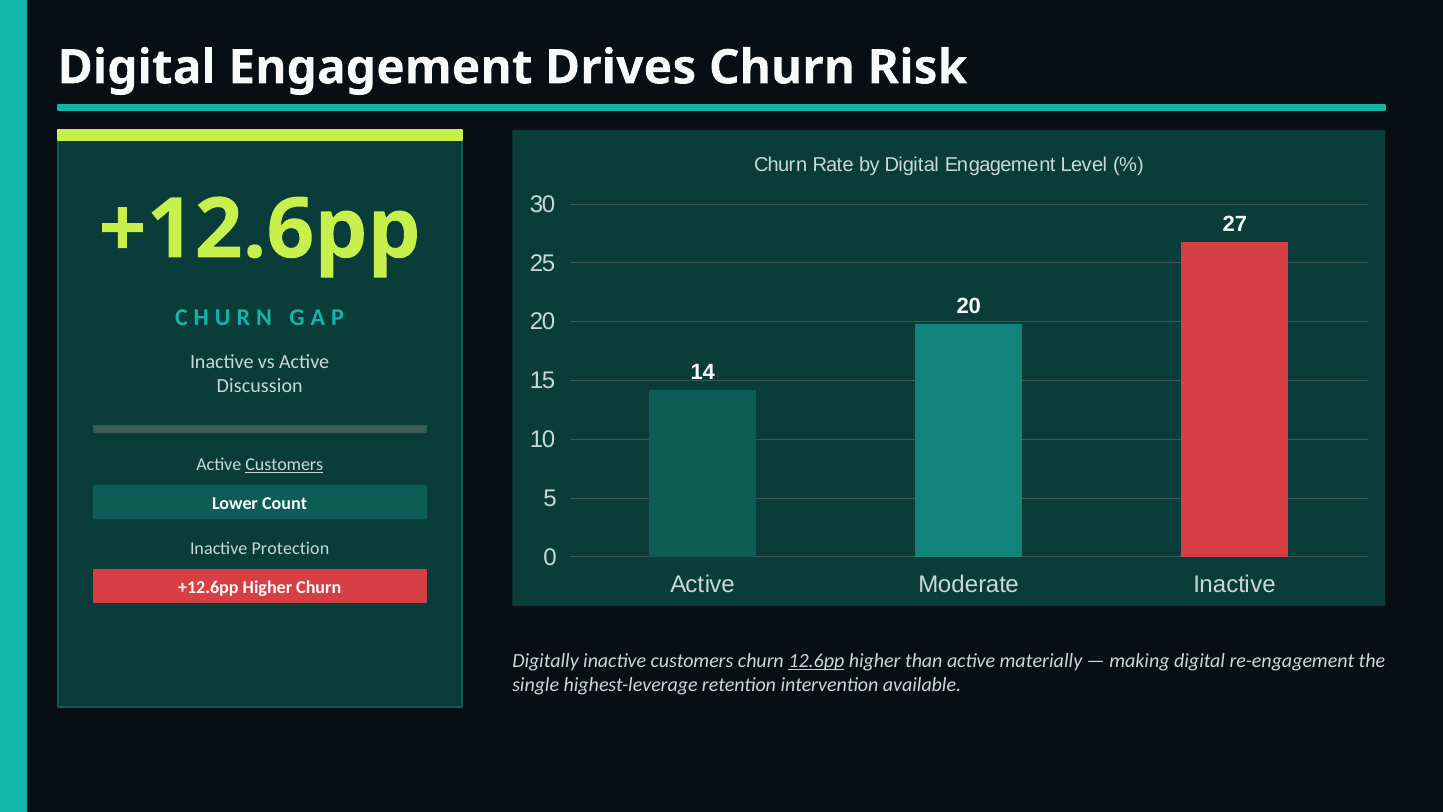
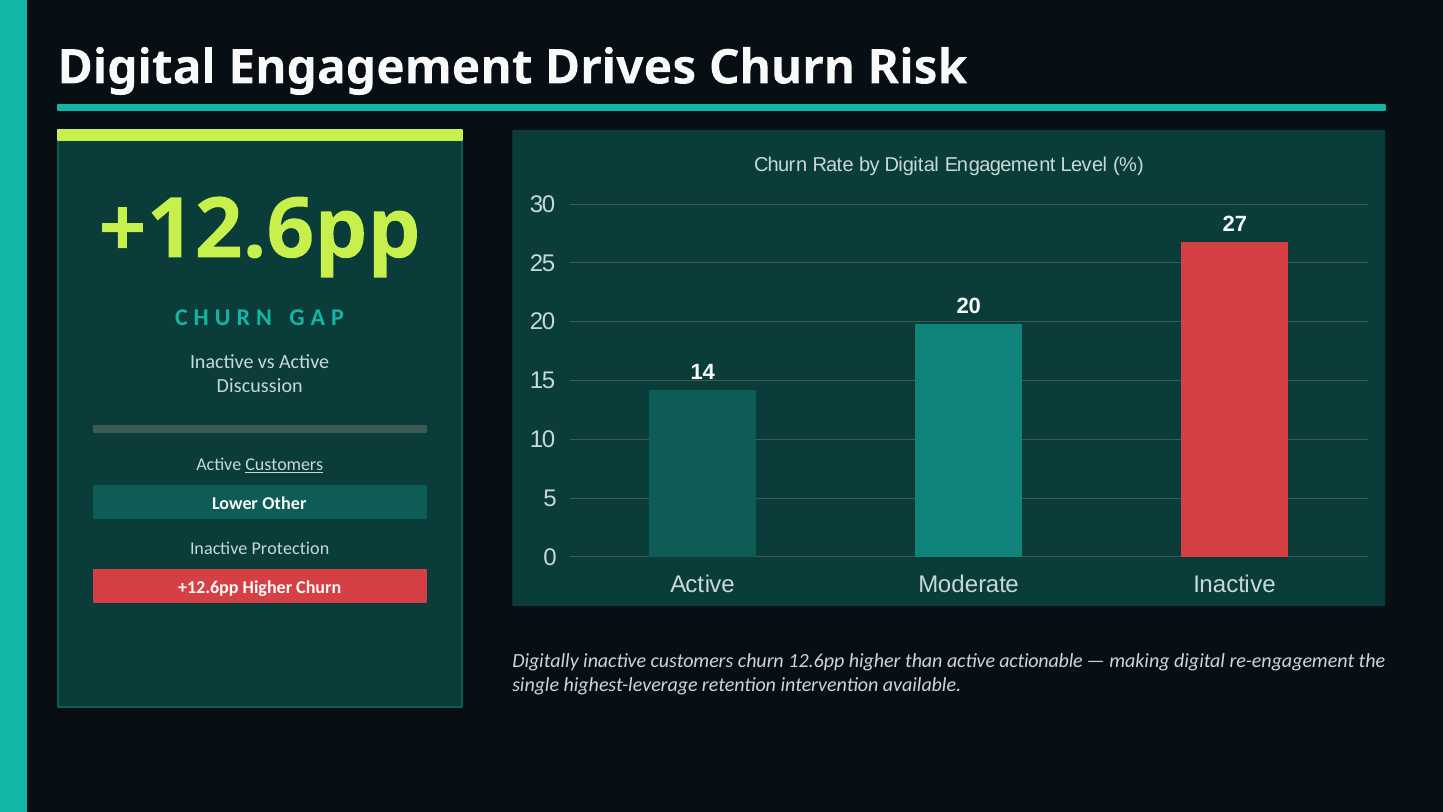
Count: Count -> Other (284, 503)
12.6pp underline: present -> none (816, 660)
materially: materially -> actionable (1041, 660)
